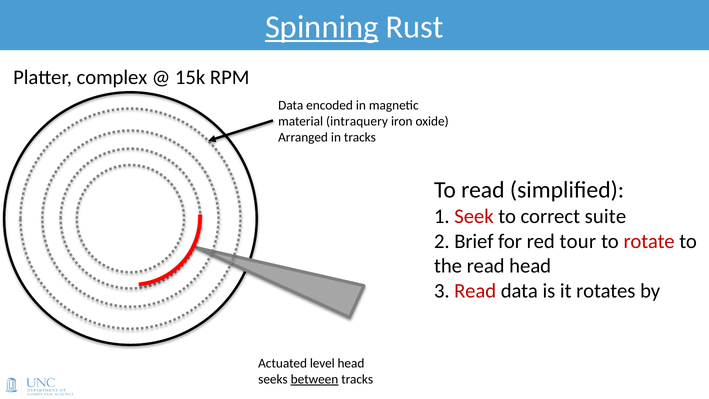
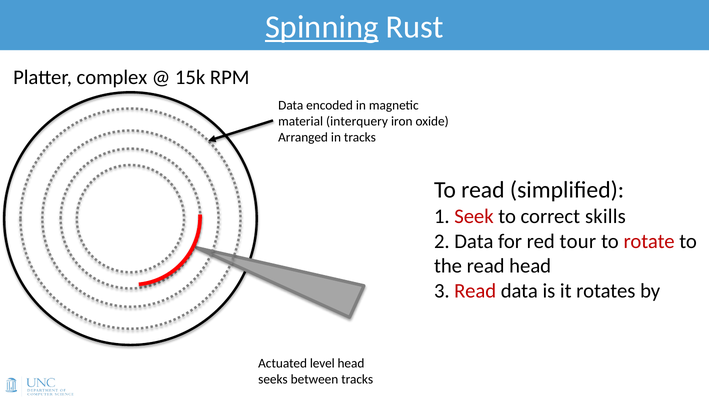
intraquery: intraquery -> interquery (357, 121)
suite: suite -> skills (605, 216)
2 Brief: Brief -> Data (474, 241)
between underline: present -> none (315, 379)
